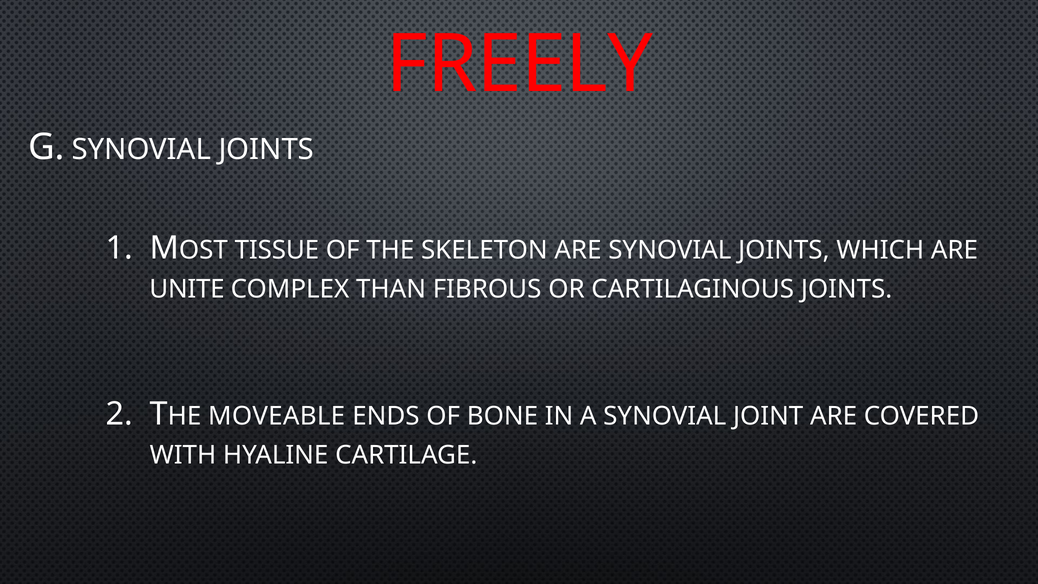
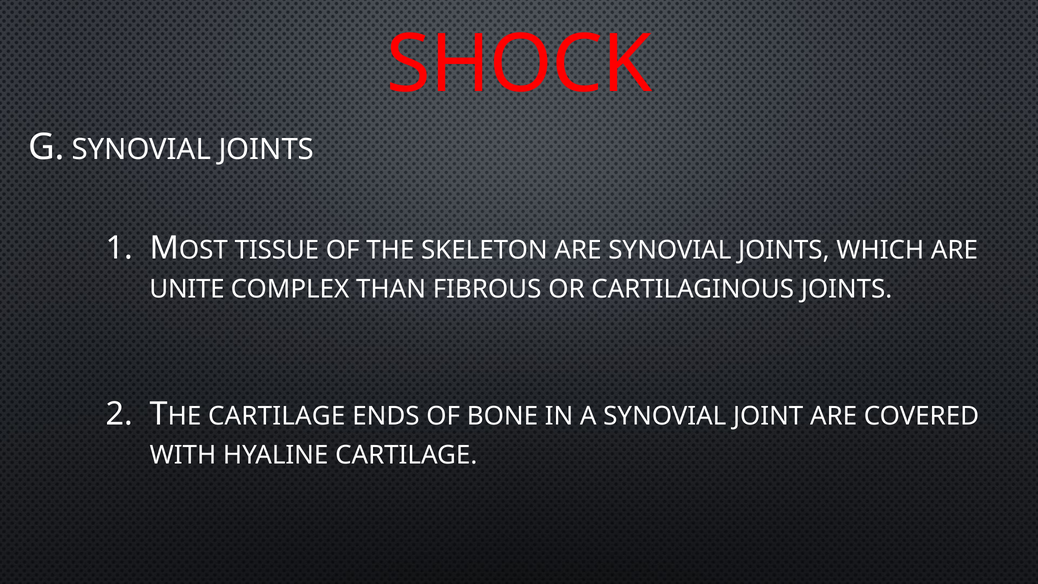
FREELY: FREELY -> SHOCK (519, 65)
MOVEABLE: MOVEABLE -> CARTILAGE (277, 416)
